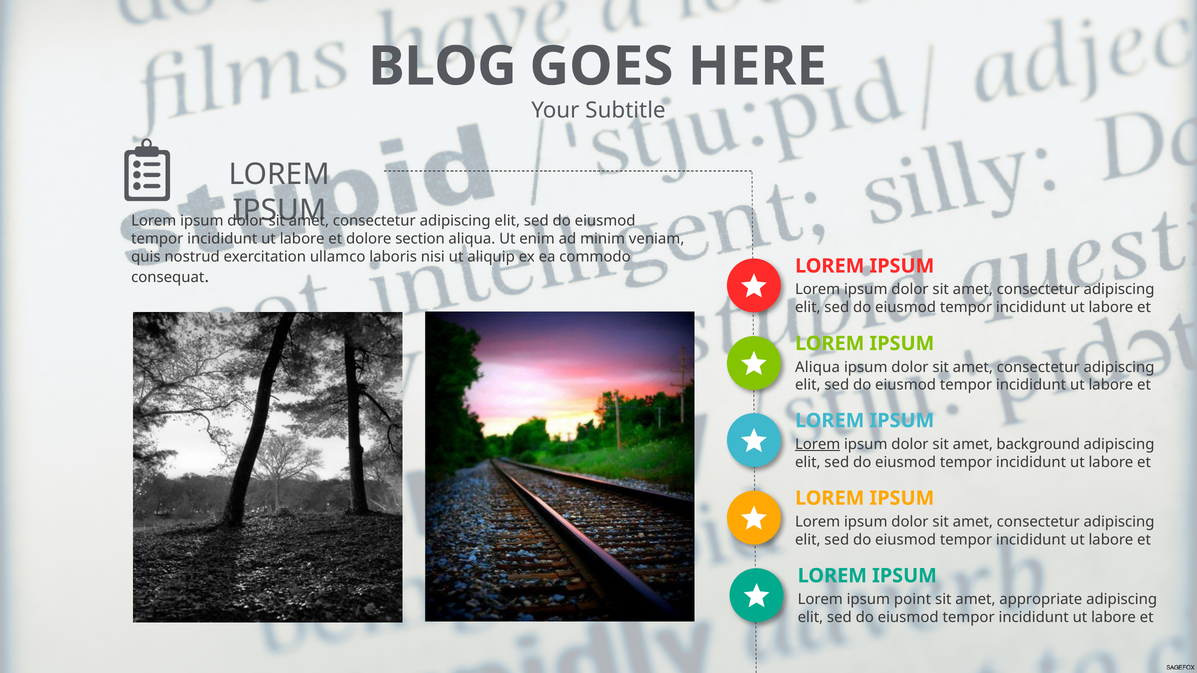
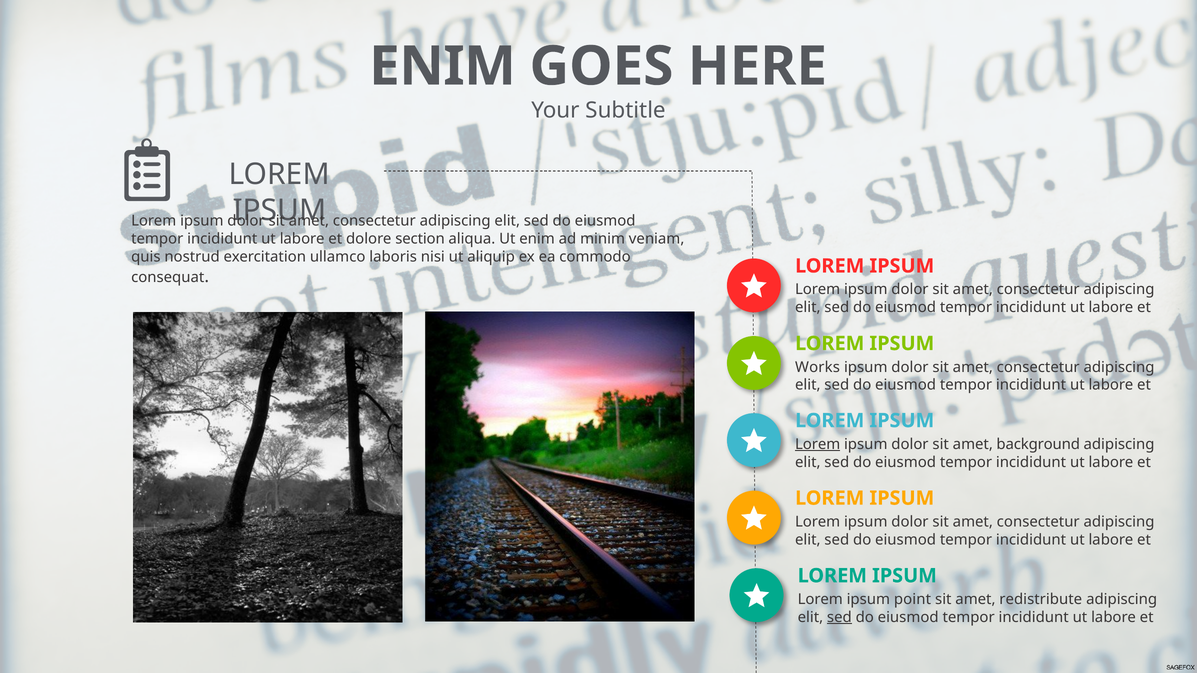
BLOG: BLOG -> ENIM (443, 66)
Aliqua: Aliqua -> Works (818, 367)
appropriate: appropriate -> redistribute (1041, 600)
sed underline: none -> present (839, 618)
